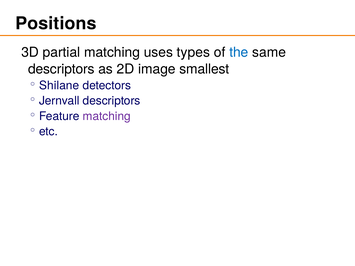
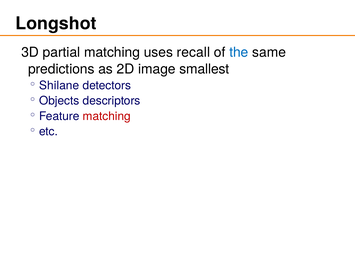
Positions: Positions -> Longshot (56, 23)
types: types -> recall (193, 52)
descriptors: descriptors -> predictions (61, 69)
Jernvall: Jernvall -> Objects (59, 101)
matching colour: purple -> red (107, 116)
